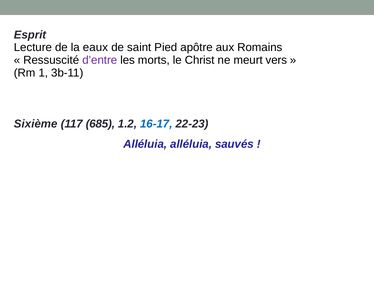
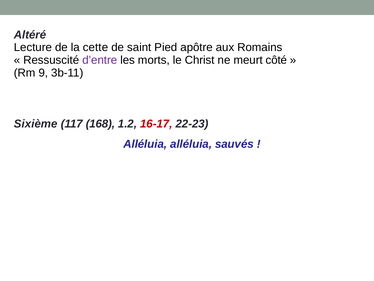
Esprit: Esprit -> Altéré (30, 35)
eaux: eaux -> cette (96, 47)
vers: vers -> côté (276, 60)
1: 1 -> 9 (43, 73)
685: 685 -> 168 (100, 124)
16-17 colour: blue -> red (156, 124)
